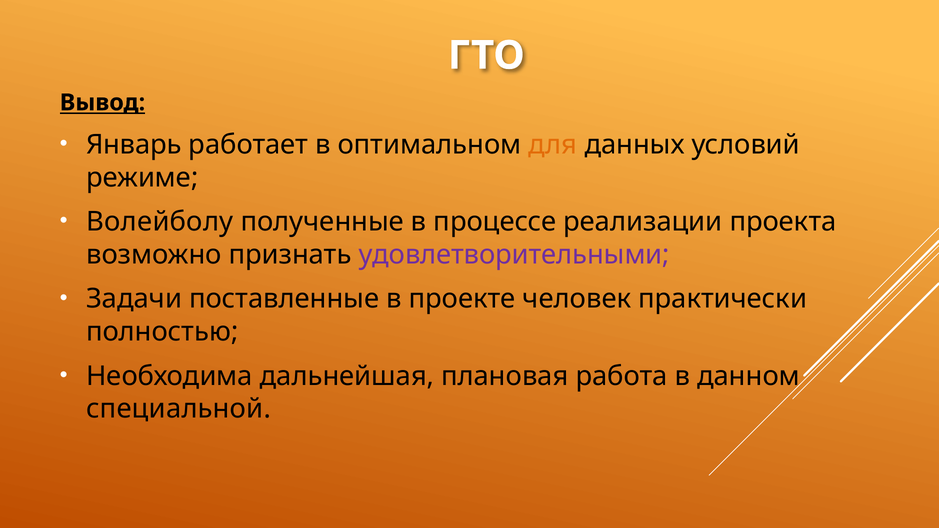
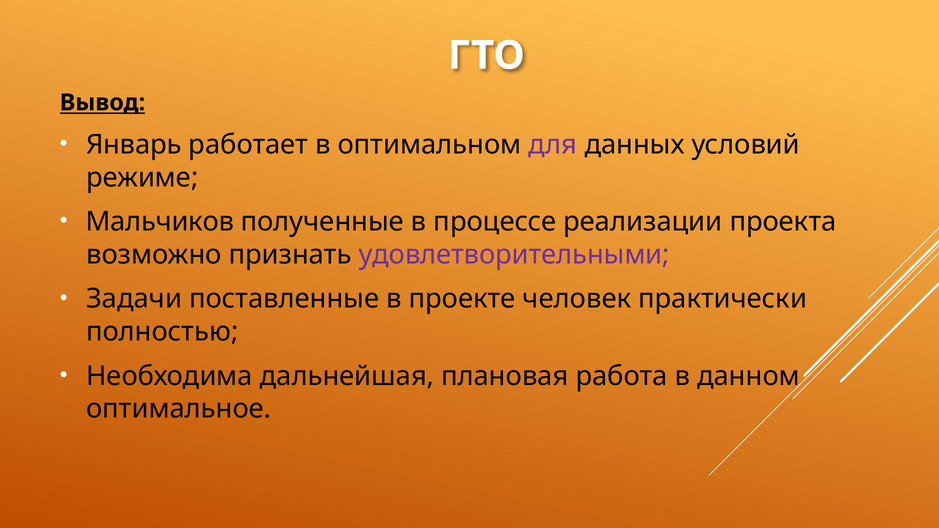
для colour: orange -> purple (553, 145)
Волейболу: Волейболу -> Мальчиков (160, 222)
специальной: специальной -> оптимальное (179, 409)
